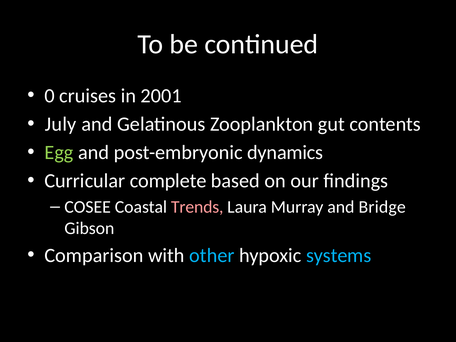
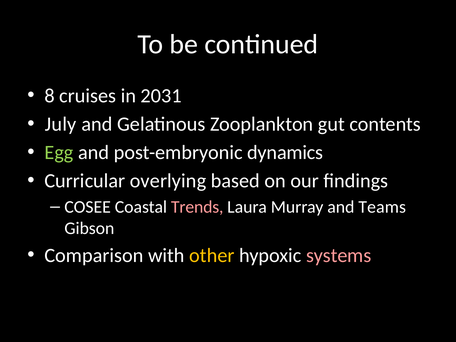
0: 0 -> 8 (50, 96)
2001: 2001 -> 2031 (161, 96)
complete: complete -> overlying (168, 181)
Bridge: Bridge -> Teams (382, 207)
other colour: light blue -> yellow (212, 255)
systems colour: light blue -> pink (339, 255)
